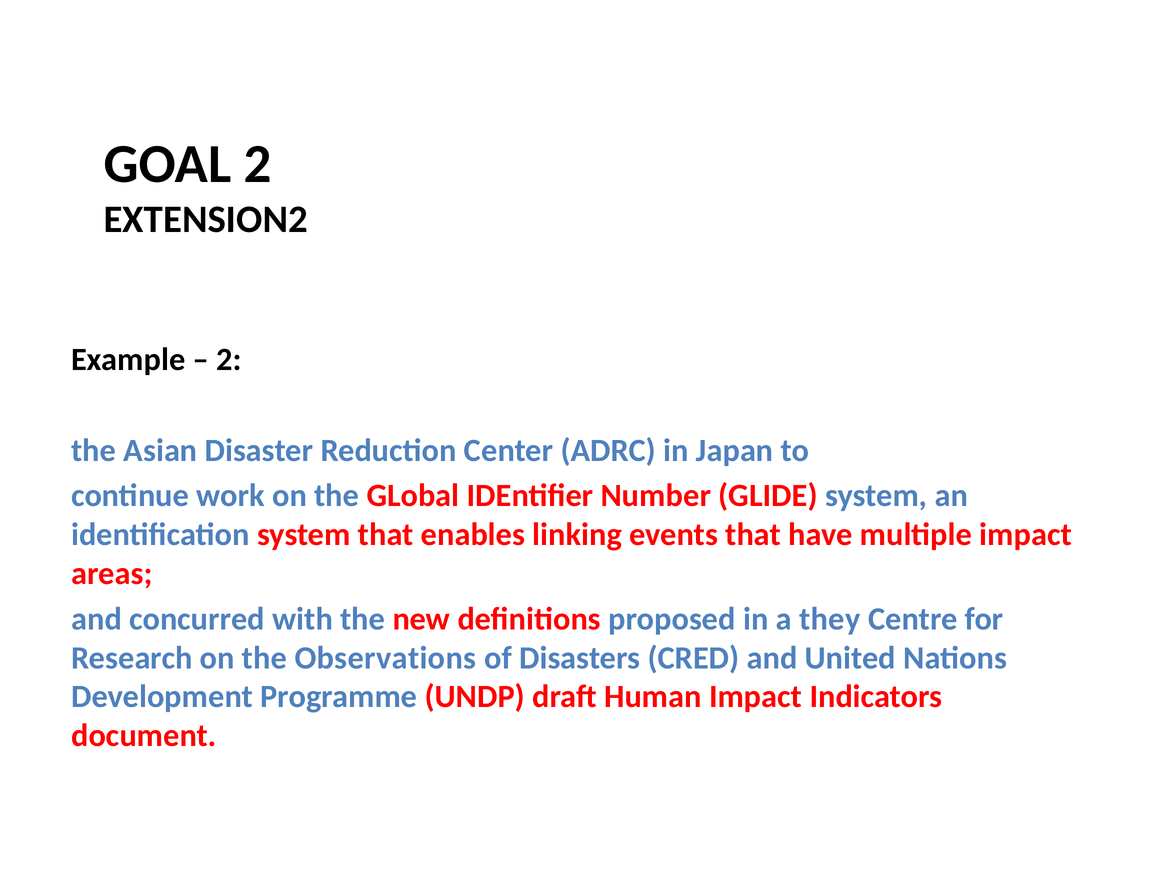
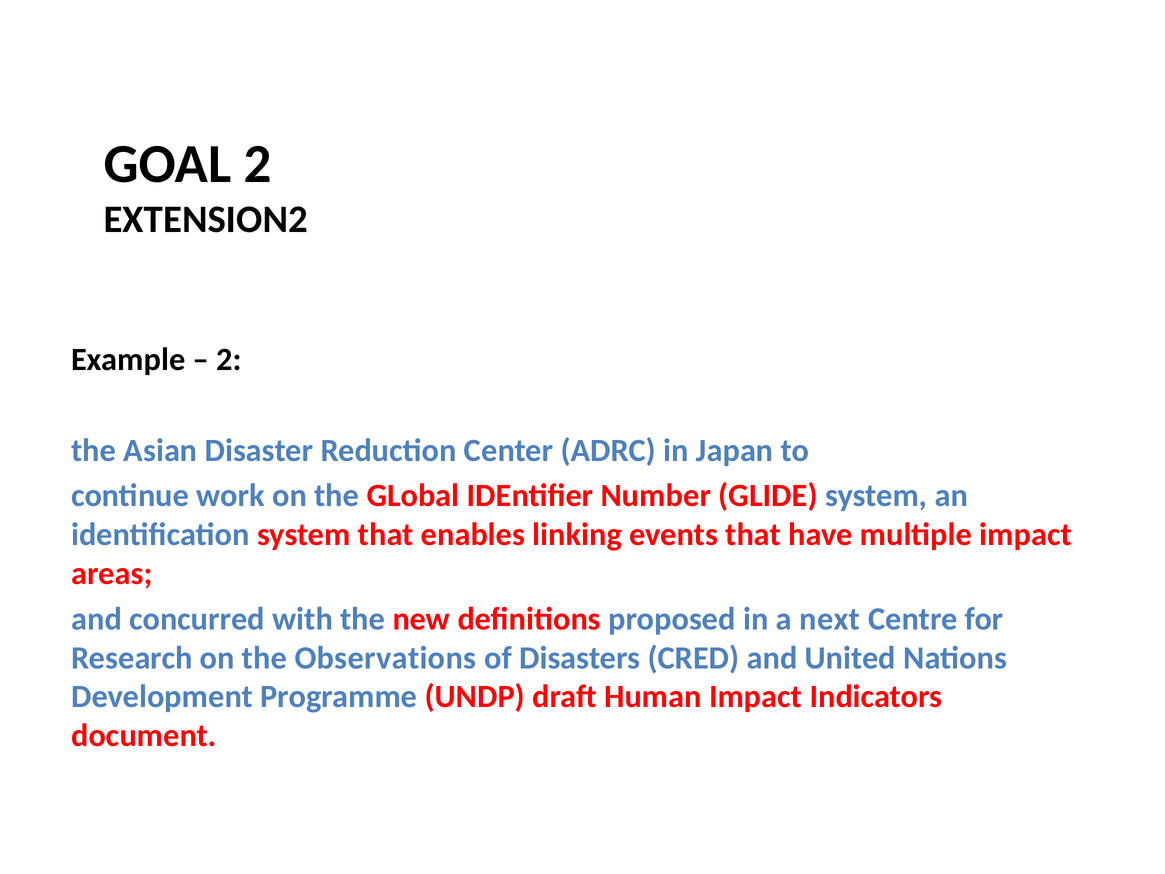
they: they -> next (830, 619)
